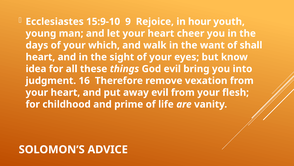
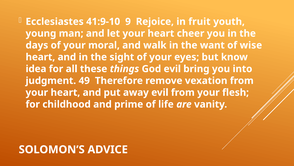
15:9-10: 15:9-10 -> 41:9-10 (103, 22)
hour: hour -> fruit (199, 22)
which: which -> moral (104, 45)
shall: shall -> wise (251, 45)
16: 16 -> 49 (84, 80)
